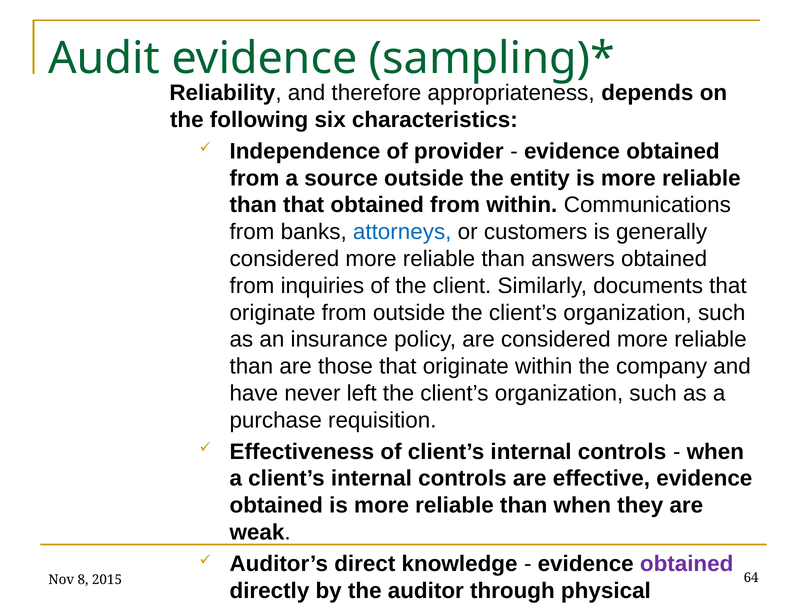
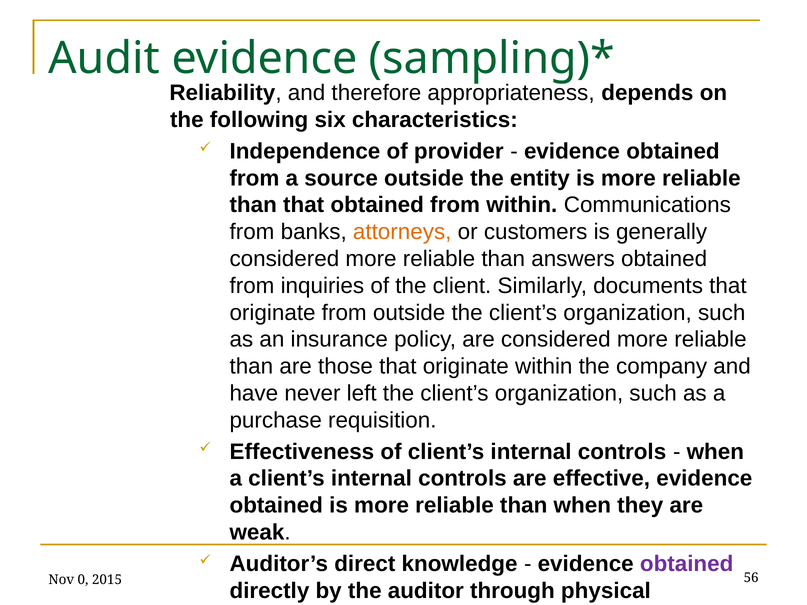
attorneys colour: blue -> orange (402, 232)
8: 8 -> 0 (83, 580)
64: 64 -> 56 (751, 578)
